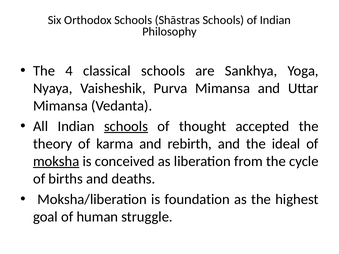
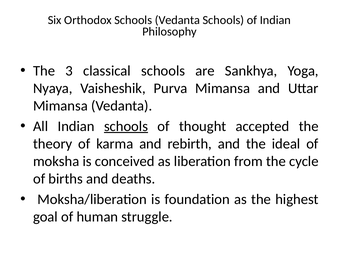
Schools Shāstras: Shāstras -> Vedanta (177, 20)
4: 4 -> 3 (69, 71)
moksha underline: present -> none (56, 161)
